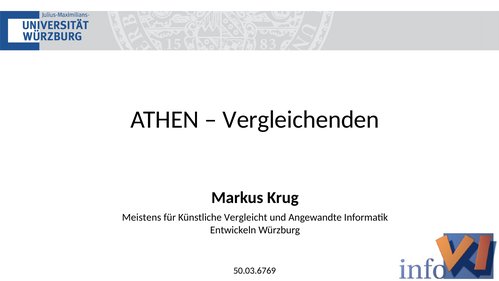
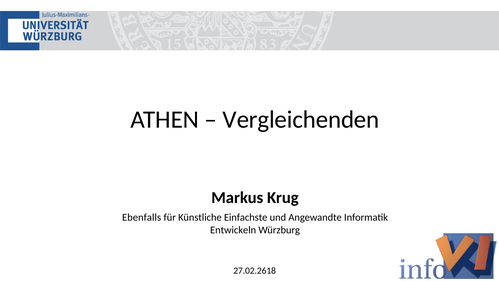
Meistens: Meistens -> Ebenfalls (142, 217)
Vergleicht: Vergleicht -> Einfachste (246, 217)
50.03.6769: 50.03.6769 -> 27.02.2618 (255, 270)
